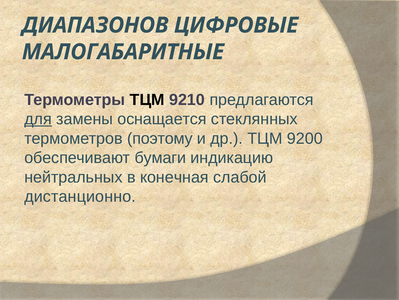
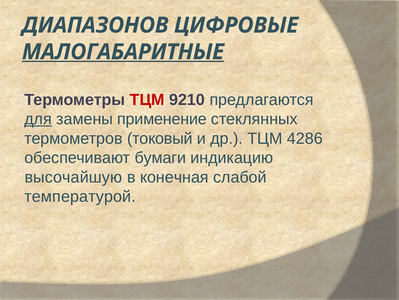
МАЛОГАБАРИТНЫЕ underline: none -> present (123, 52)
ТЦМ colour: black -> red (147, 100)
оснащается: оснащается -> применение (162, 119)
поэтому: поэтому -> токовый (160, 138)
9200: 9200 -> 4286 (305, 138)
нейтральных: нейтральных -> высочайшую (73, 177)
дистанционно: дистанционно -> температурой (80, 196)
